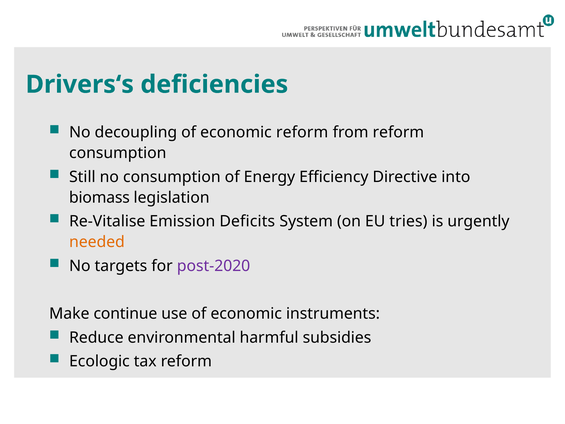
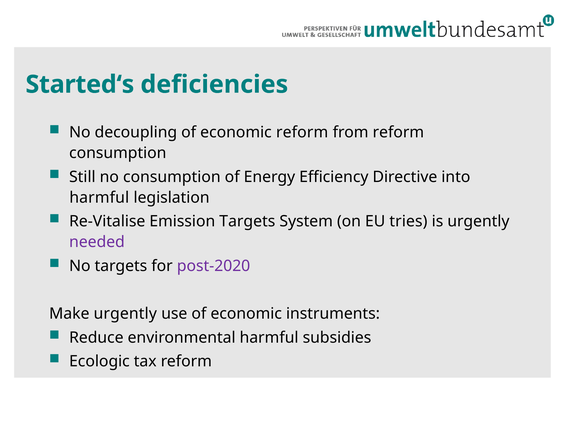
Drivers‘s: Drivers‘s -> Started‘s (80, 84)
biomass: biomass -> harmful (99, 197)
Emission Deficits: Deficits -> Targets (247, 221)
needed colour: orange -> purple (97, 242)
Make continue: continue -> urgently (125, 314)
